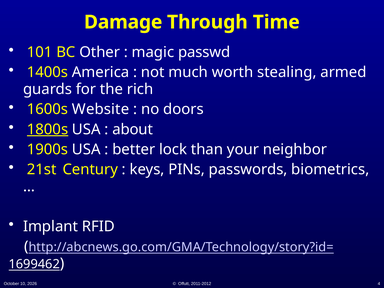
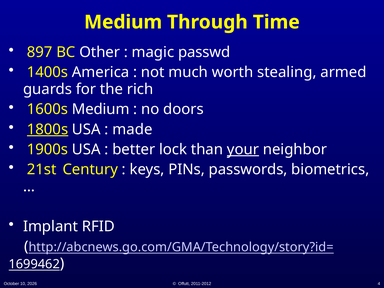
Damage: Damage -> Medium (123, 22)
101: 101 -> 897 (40, 52)
1600s Website: Website -> Medium (101, 109)
about: about -> made (132, 129)
your underline: none -> present (243, 149)
